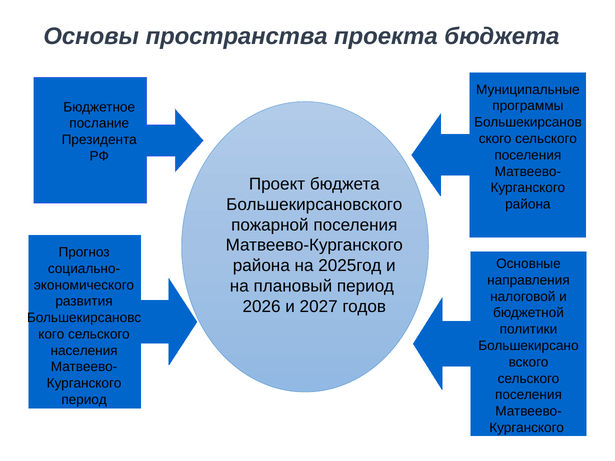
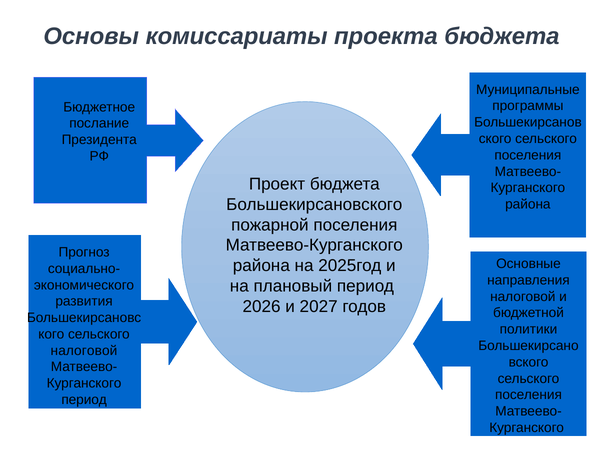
пространства: пространства -> комиссариаты (237, 37)
населения: населения -> налоговой (84, 351)
